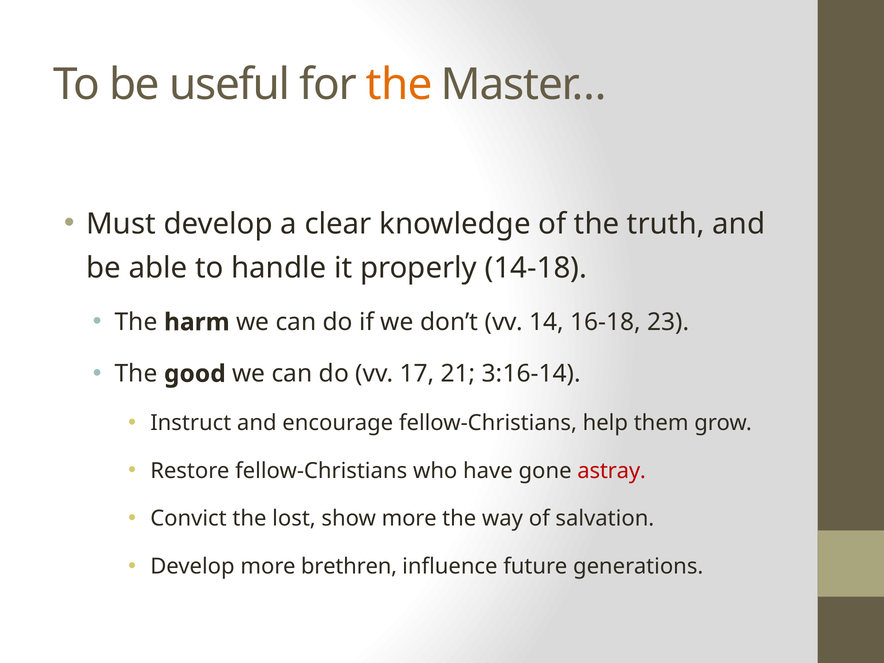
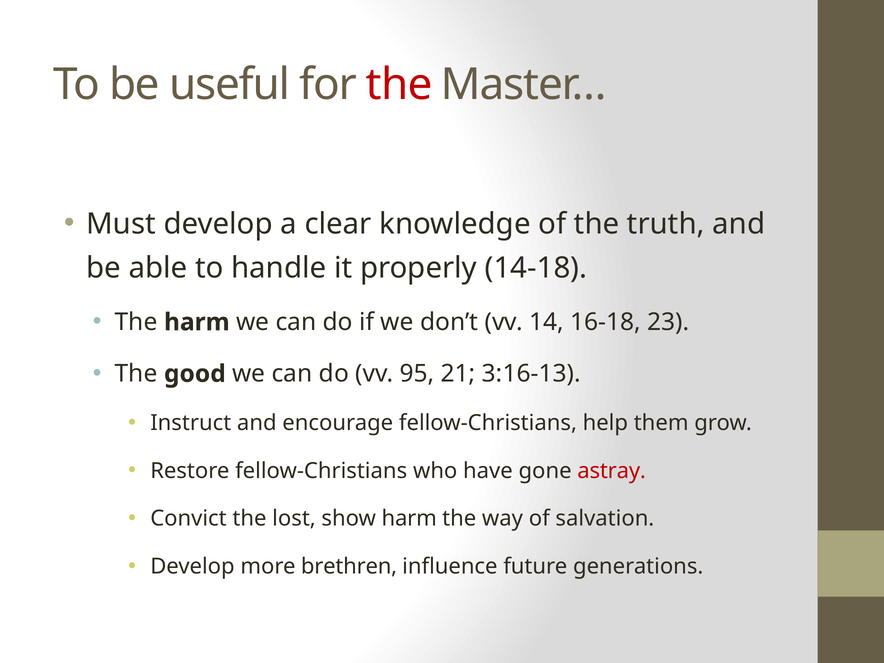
the colour: orange -> red (399, 85)
17: 17 -> 95 (417, 374)
3:16-14: 3:16-14 -> 3:16-13 (531, 374)
show more: more -> harm (409, 519)
